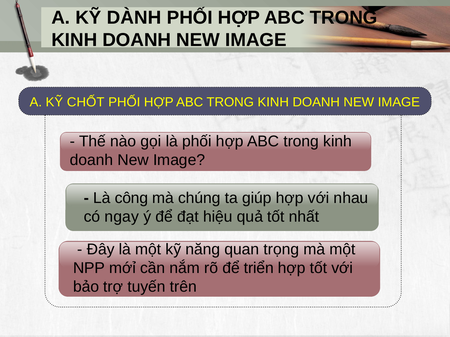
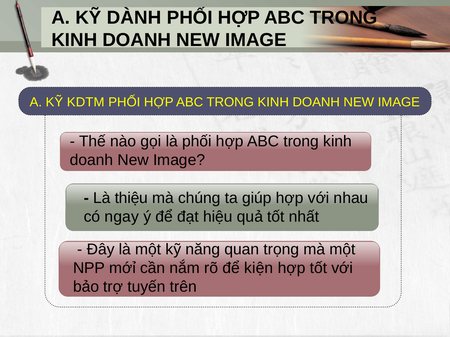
CHỐT: CHỐT -> KDTM (86, 102)
công: công -> thiệu (131, 198)
triển: triển -> kiện (259, 268)
